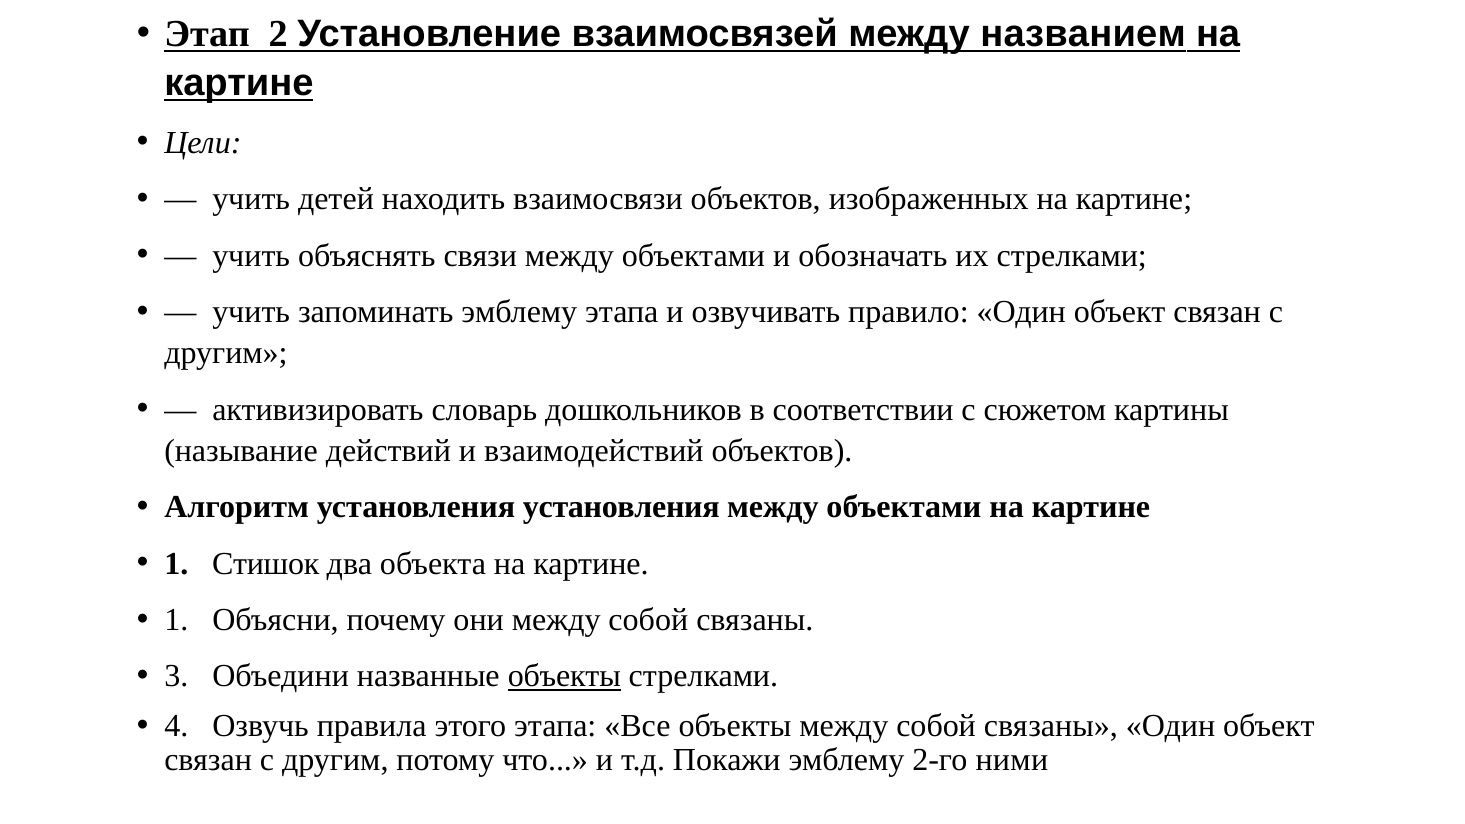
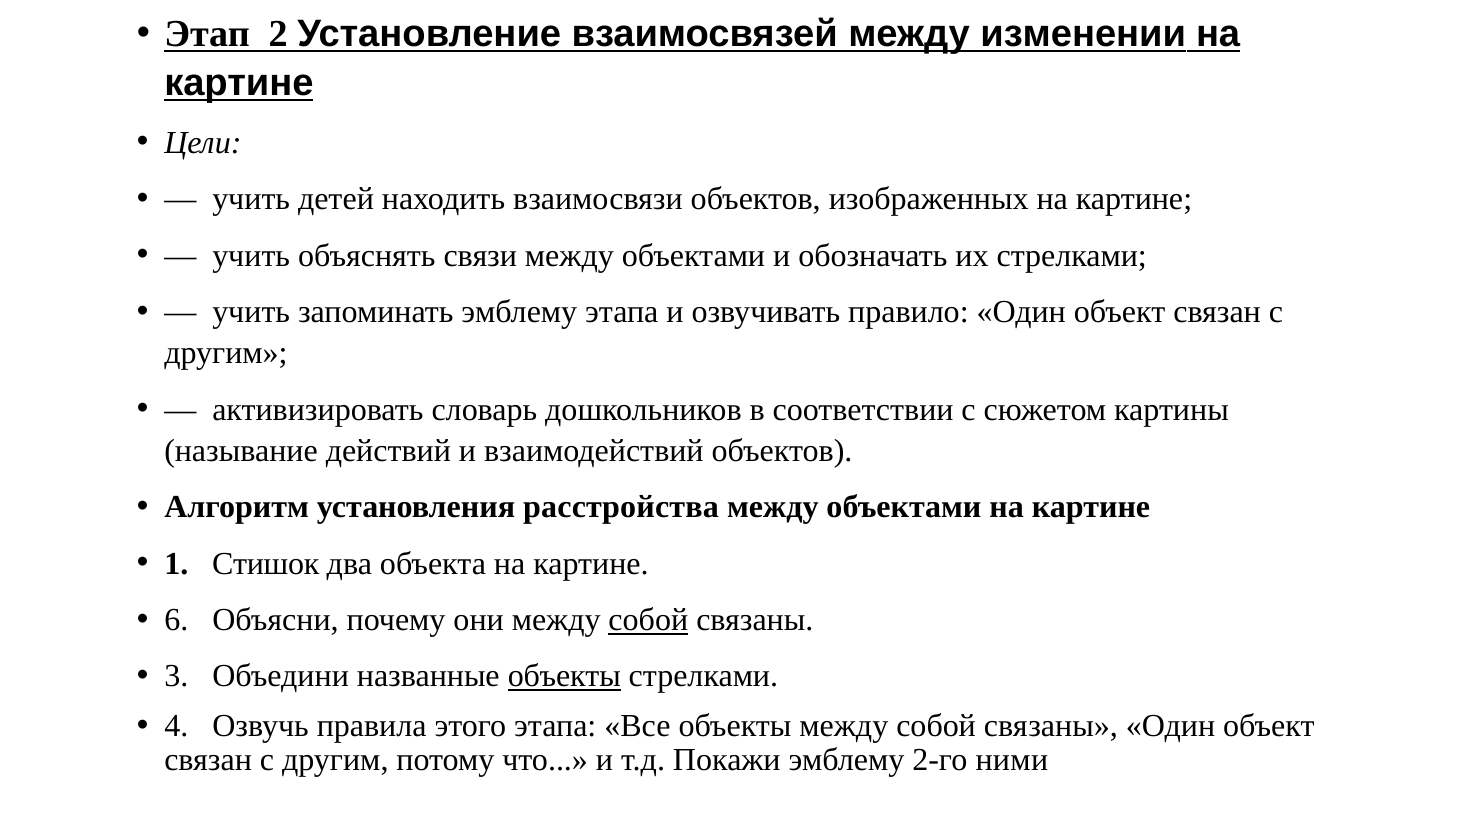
названием: названием -> изменении (1083, 34)
установления установления: установления -> расстройства (621, 507)
1: 1 -> 6 (176, 620)
собой underline: none -> present (648, 620)
